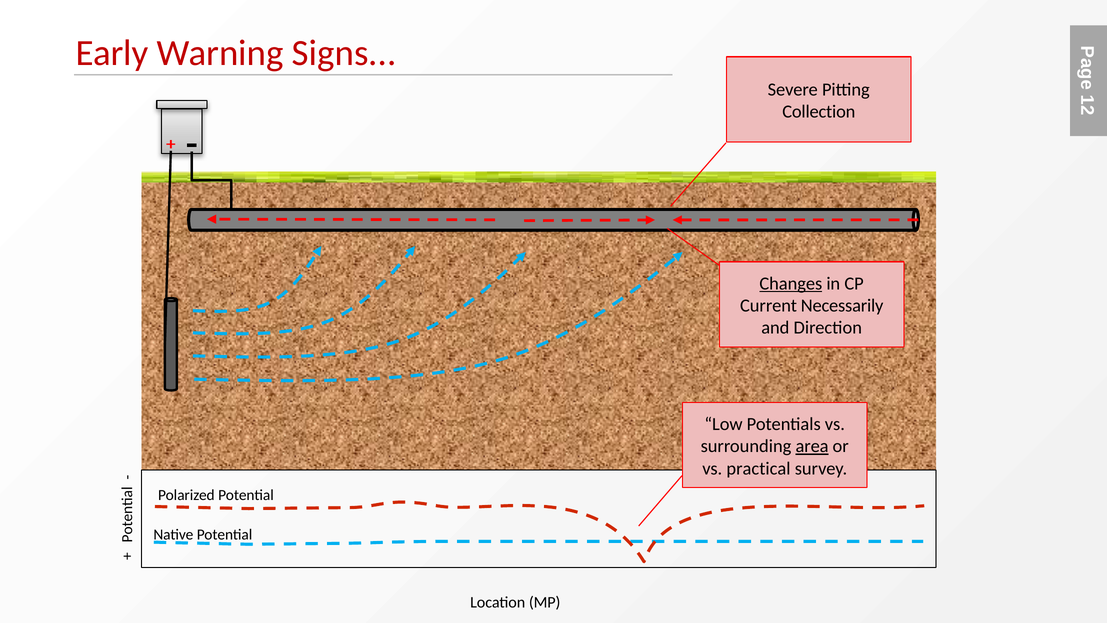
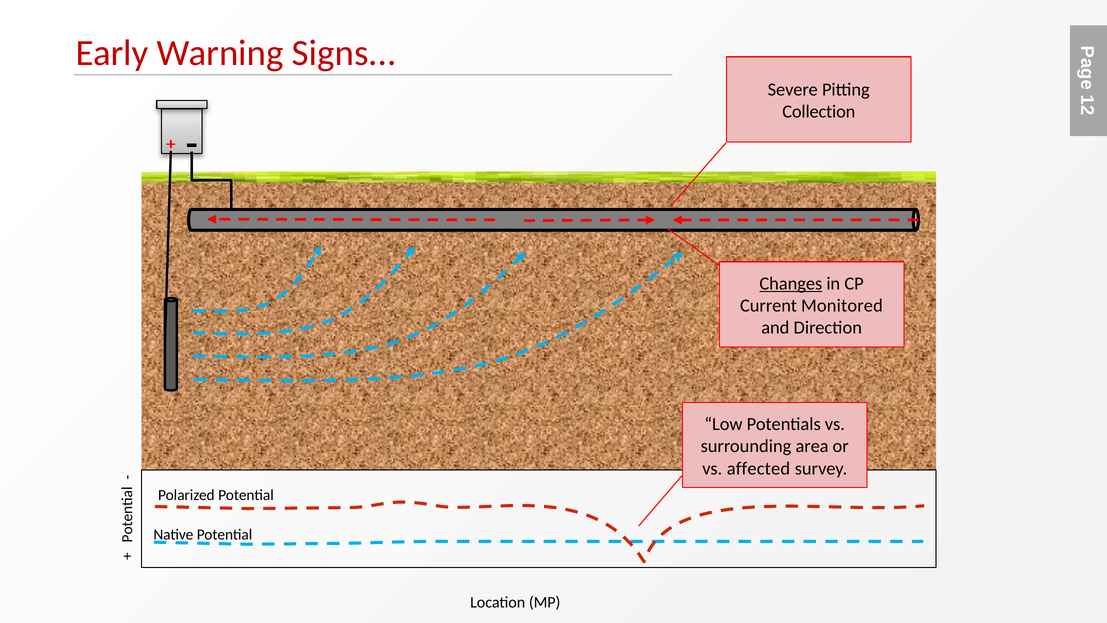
Necessarily: Necessarily -> Monitored (842, 305)
area underline: present -> none (812, 446)
practical: practical -> affected (758, 468)
